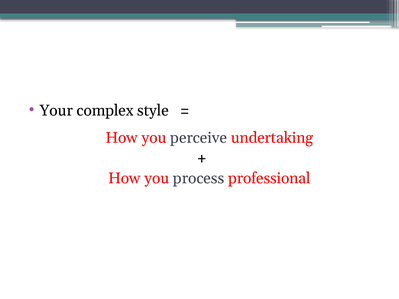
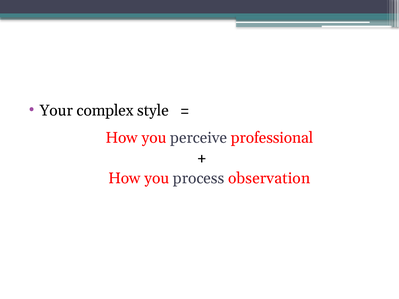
undertaking: undertaking -> professional (272, 138)
professional: professional -> observation (269, 178)
